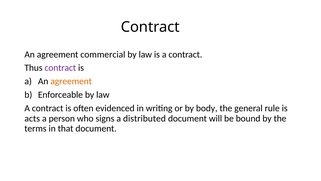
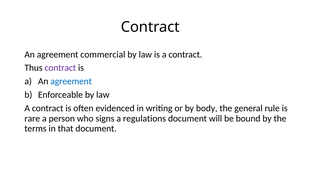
agreement colour: orange -> blue (71, 81)
acts: acts -> rare (32, 118)
distributed: distributed -> regulations (144, 118)
